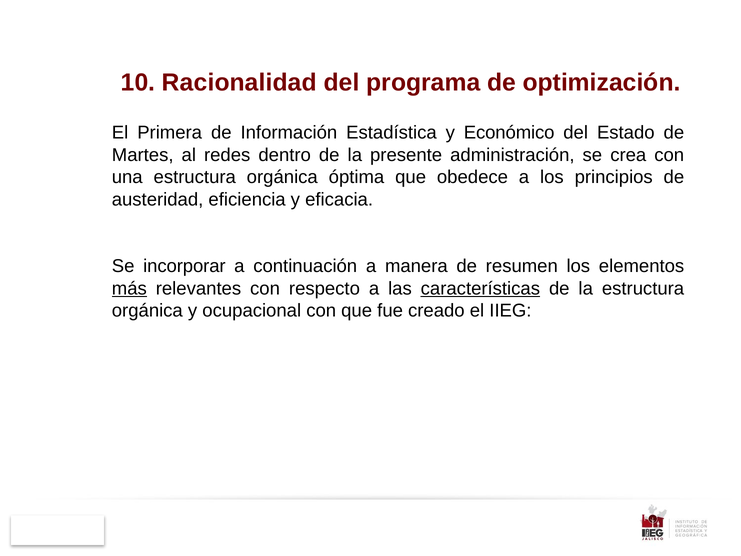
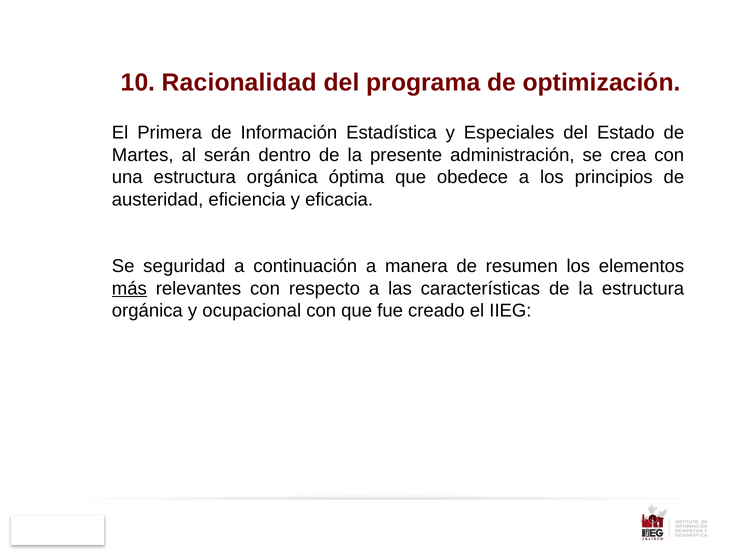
Económico: Económico -> Especiales (509, 133)
redes: redes -> serán (227, 155)
incorporar: incorporar -> seguridad (184, 266)
características underline: present -> none (480, 288)
